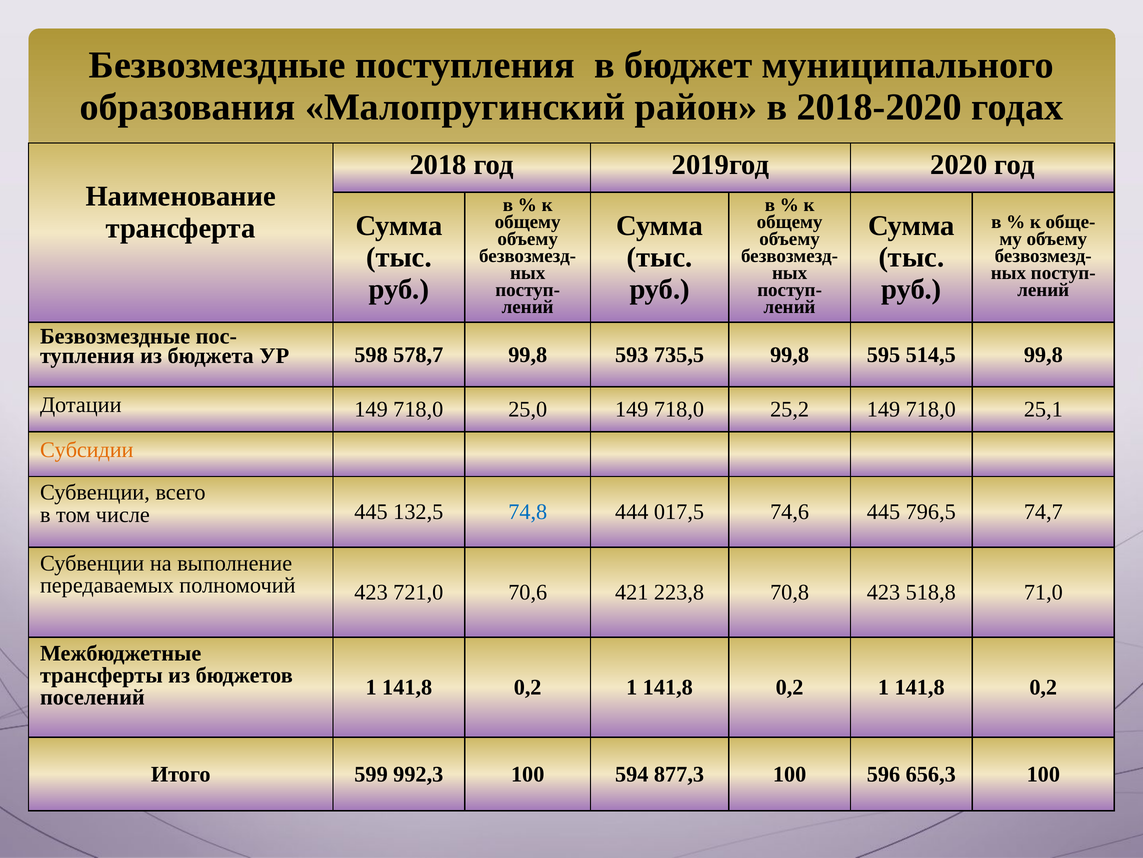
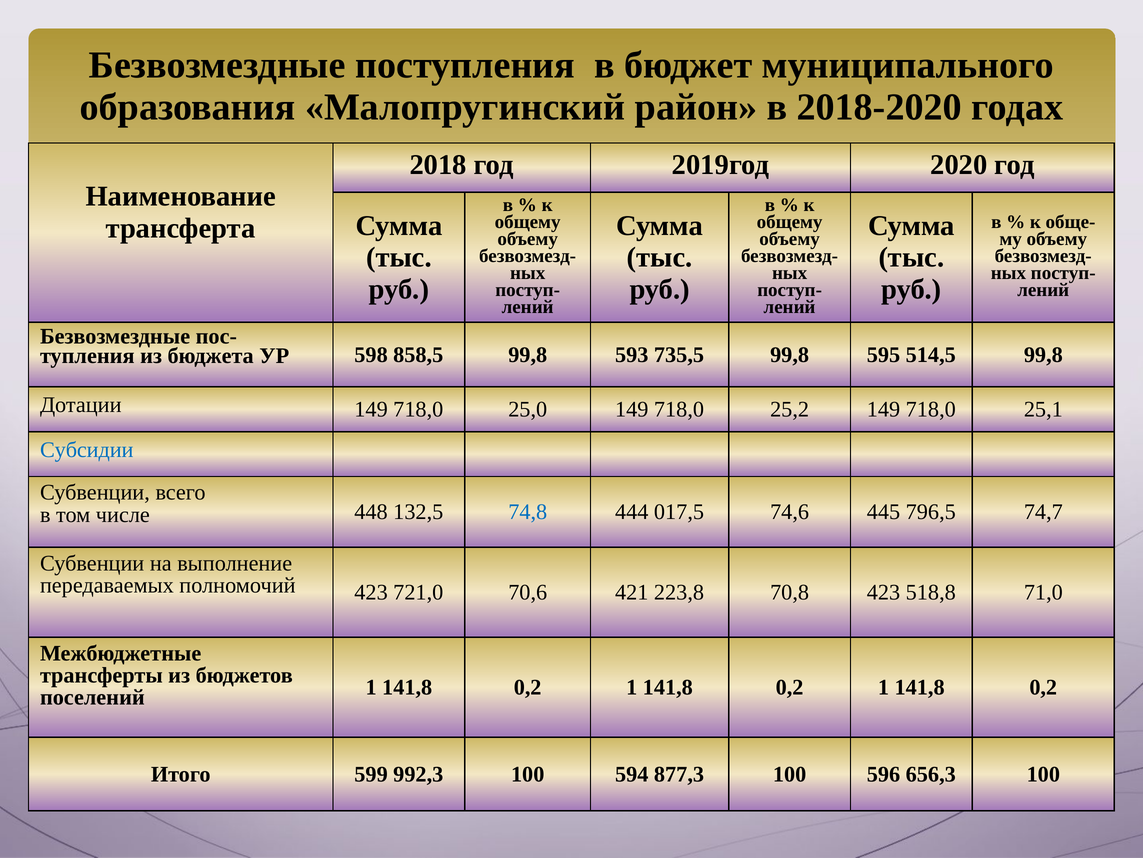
578,7: 578,7 -> 858,5 (418, 354)
Субсидии colour: orange -> blue (87, 450)
числе 445: 445 -> 448 (371, 512)
